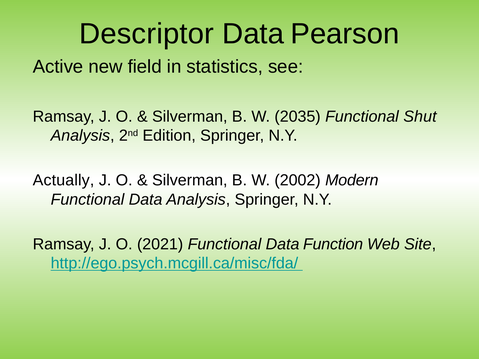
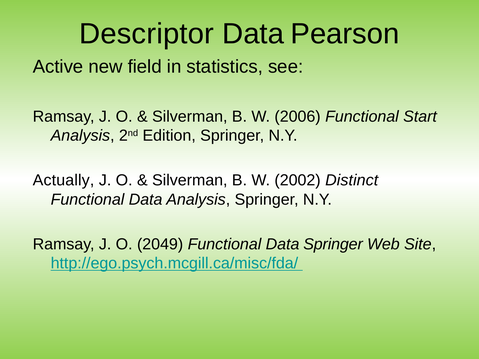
2035: 2035 -> 2006 (298, 117)
Shut: Shut -> Start (420, 117)
Modern: Modern -> Distinct (352, 181)
2021: 2021 -> 2049 (160, 244)
Data Function: Function -> Springer (333, 244)
